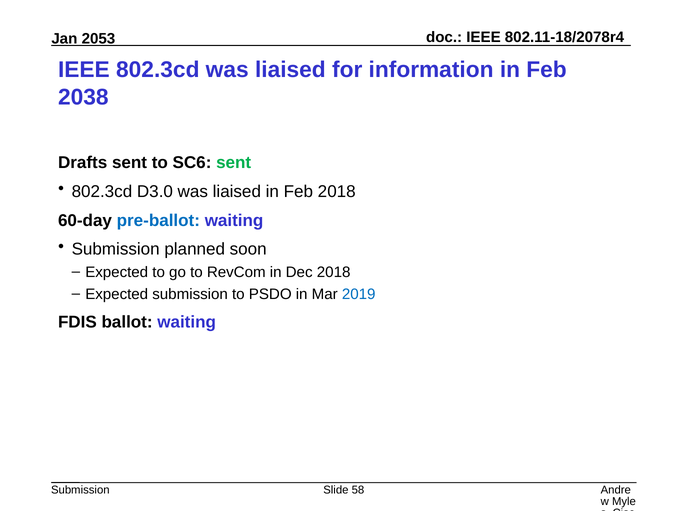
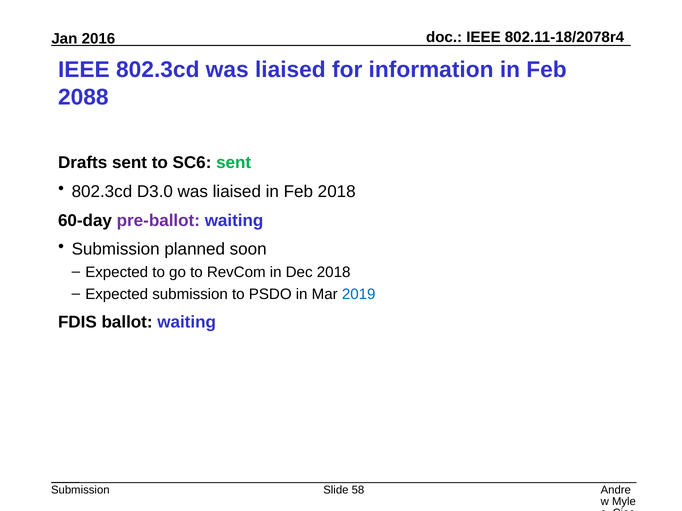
2053: 2053 -> 2016 (98, 39)
2038: 2038 -> 2088 (83, 97)
pre-ballot colour: blue -> purple (158, 221)
